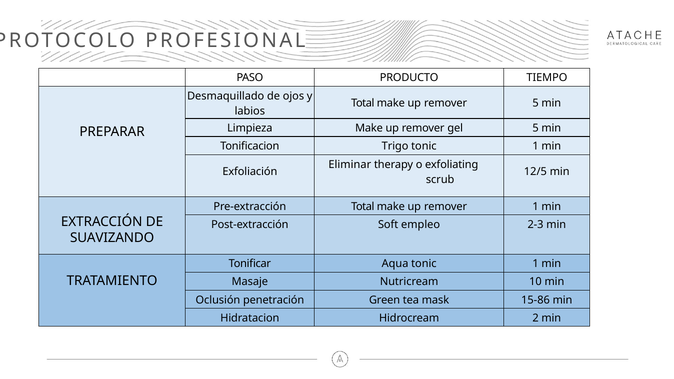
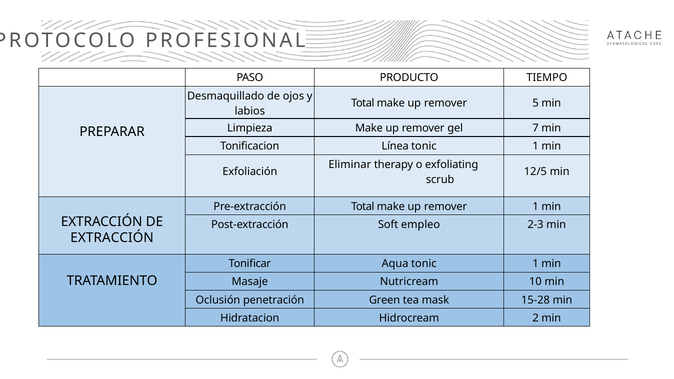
gel 5: 5 -> 7 (536, 128)
Trigo: Trigo -> Línea (395, 146)
SUAVIZANDO: SUAVIZANDO -> EXTRACCIÓN (112, 238)
15-86: 15-86 -> 15-28 (535, 300)
